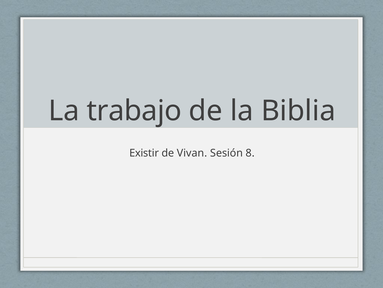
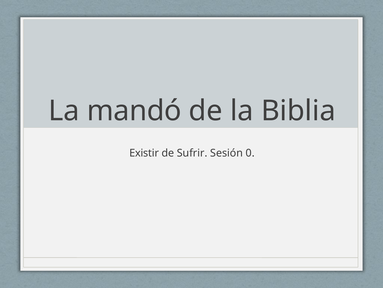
trabajo: trabajo -> mandó (134, 111)
Vivan: Vivan -> Sufrir (192, 153)
8: 8 -> 0 (250, 153)
